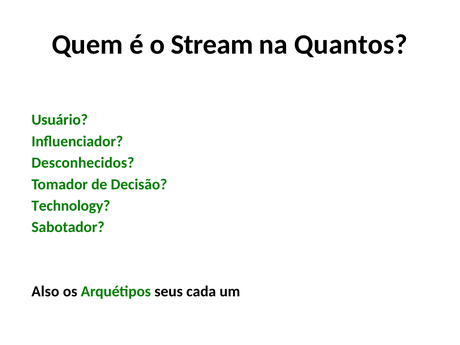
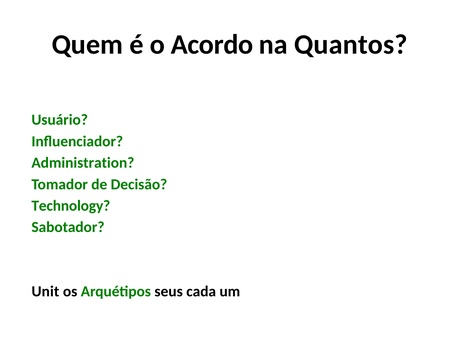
Stream: Stream -> Acordo (212, 45)
Desconhecidos: Desconhecidos -> Administration (83, 163)
Also: Also -> Unit (45, 292)
